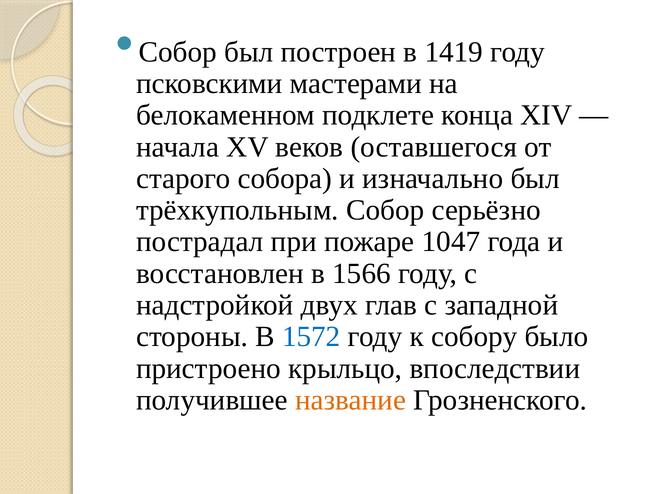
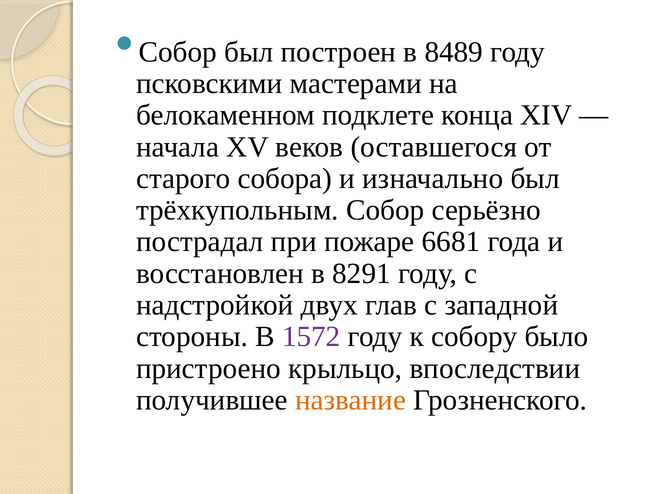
1419: 1419 -> 8489 (454, 52)
1047: 1047 -> 6681 (451, 242)
1566: 1566 -> 8291 (362, 273)
1572 colour: blue -> purple (311, 336)
